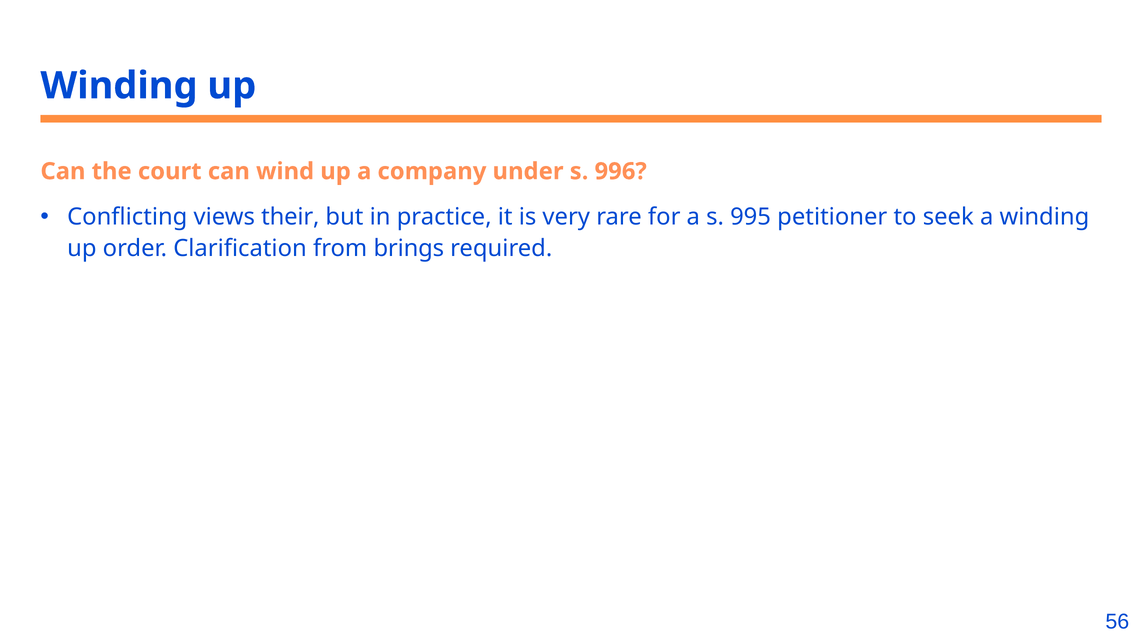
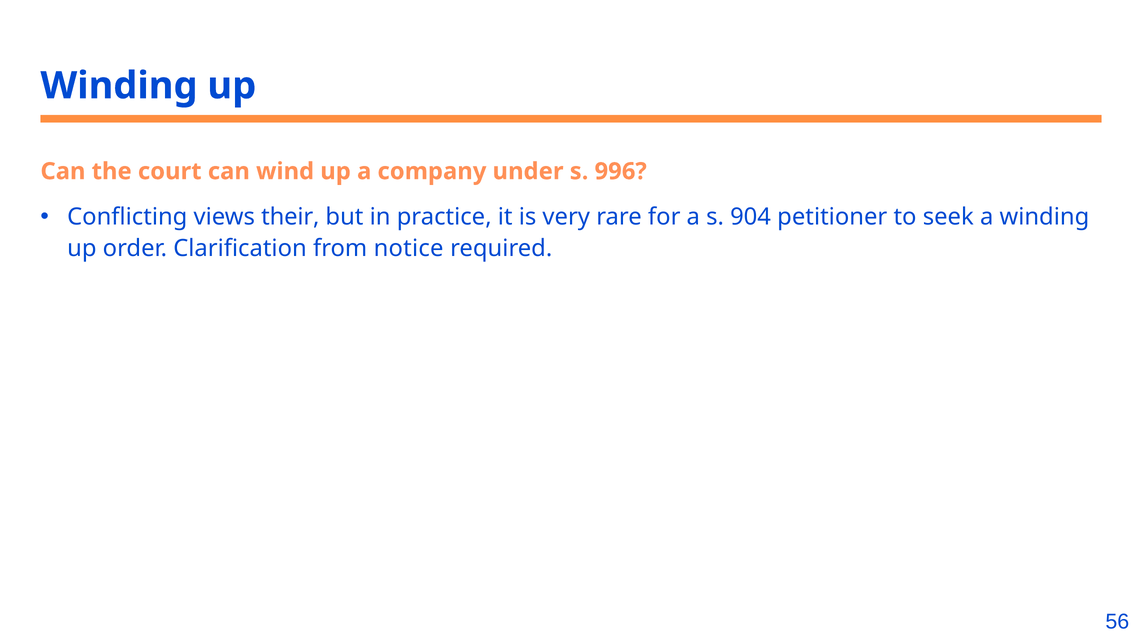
995: 995 -> 904 (751, 217)
brings: brings -> notice (409, 249)
